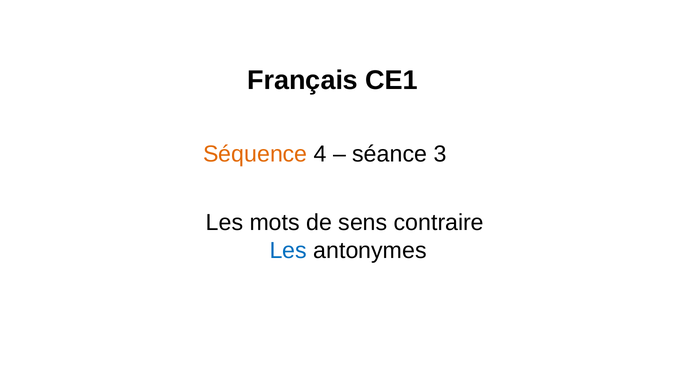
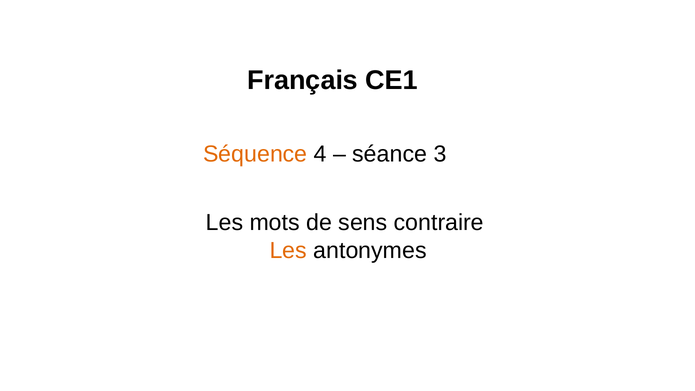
Les colour: blue -> orange (288, 250)
